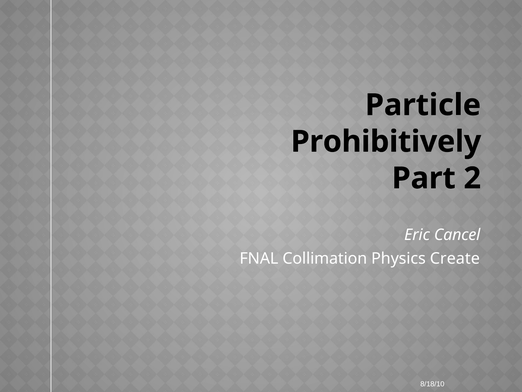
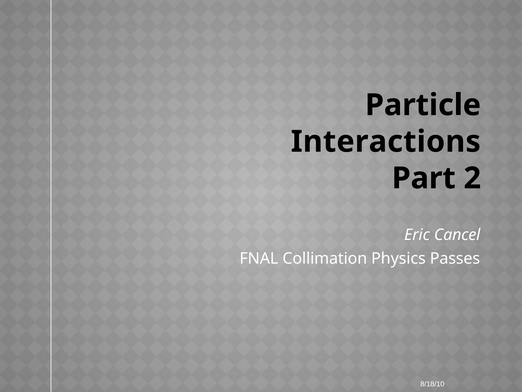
Prohibitively: Prohibitively -> Interactions (386, 141)
Create: Create -> Passes (455, 258)
